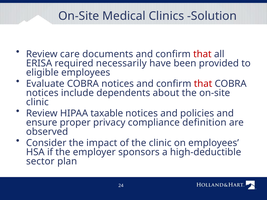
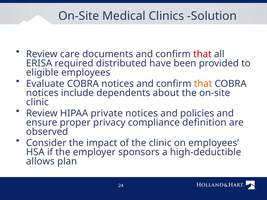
necessarily: necessarily -> distributed (121, 63)
that colour: red -> orange (203, 84)
taxable: taxable -> private (107, 113)
sector: sector -> allows (40, 162)
